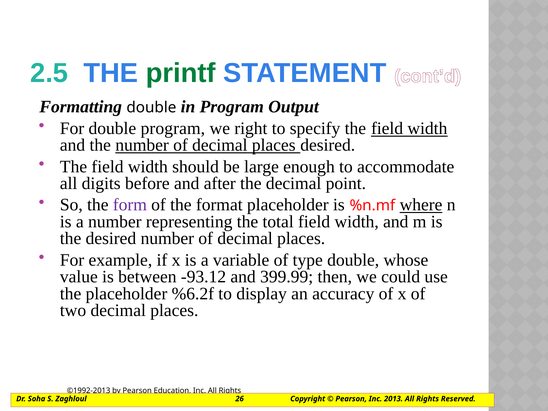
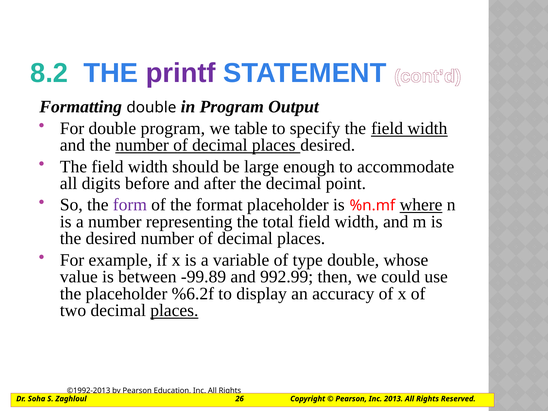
2.5: 2.5 -> 8.2 (49, 73)
printf colour: green -> purple (181, 73)
right: right -> table (251, 128)
-93.12: -93.12 -> -99.89 (204, 277)
399.99: 399.99 -> 992.99 (287, 277)
places underline: none -> present (174, 311)
